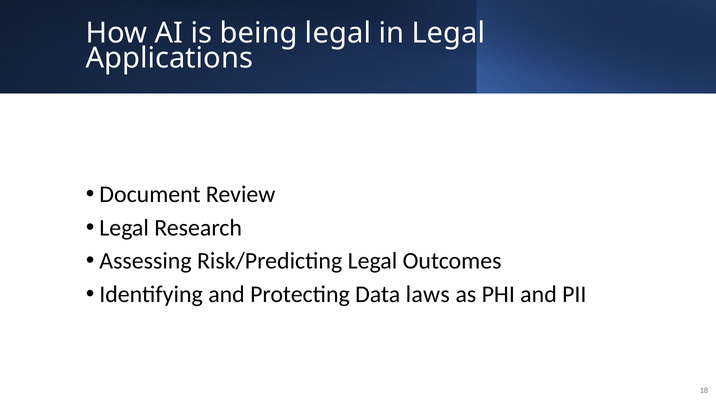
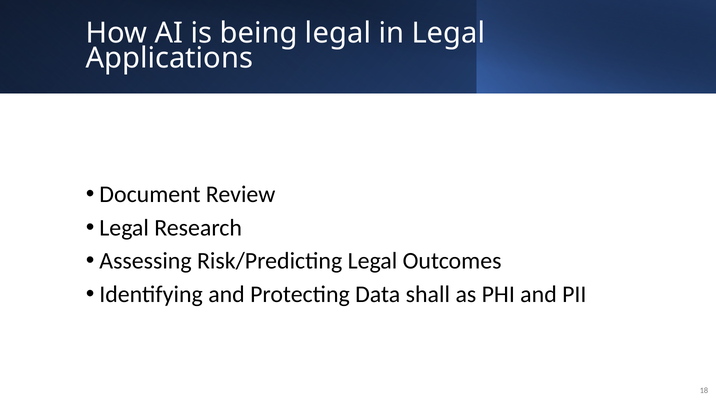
laws: laws -> shall (428, 294)
